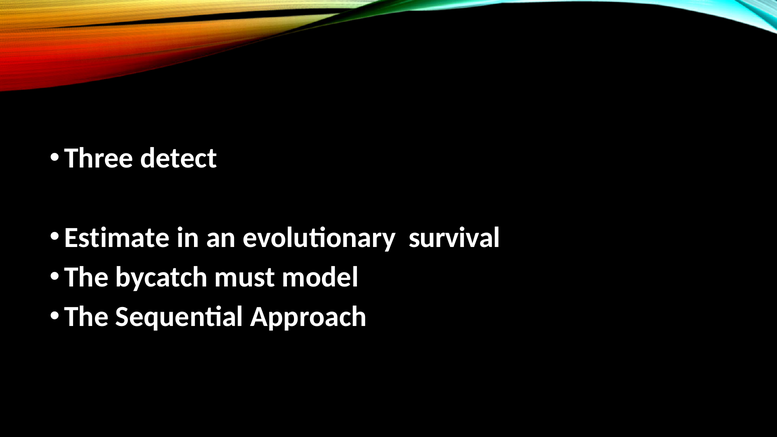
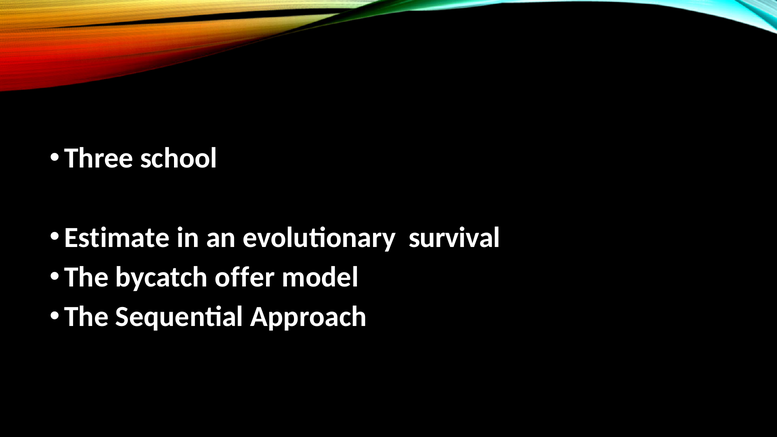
detect: detect -> school (179, 158)
must: must -> offer (245, 277)
